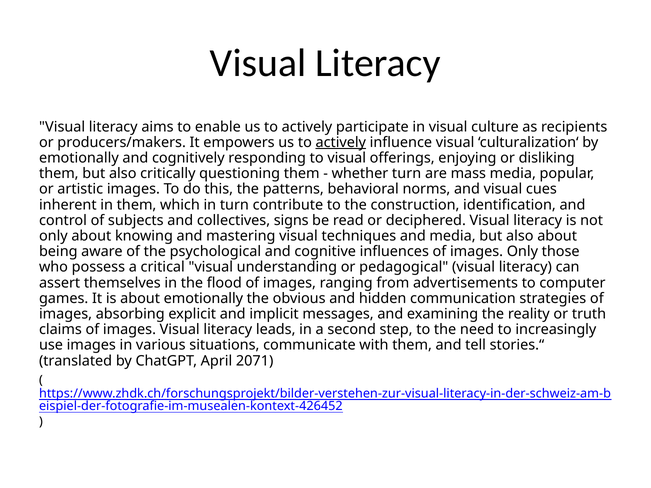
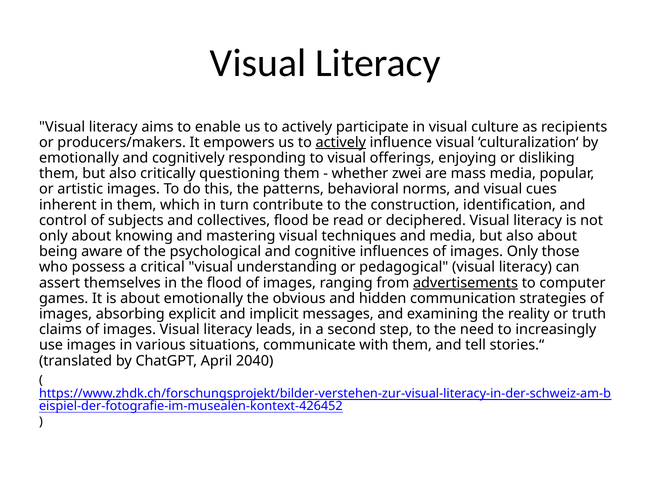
whether turn: turn -> zwei (407, 174)
collectives signs: signs -> flood (291, 221)
advertisements underline: none -> present (466, 283)
2071: 2071 -> 2040 (255, 361)
